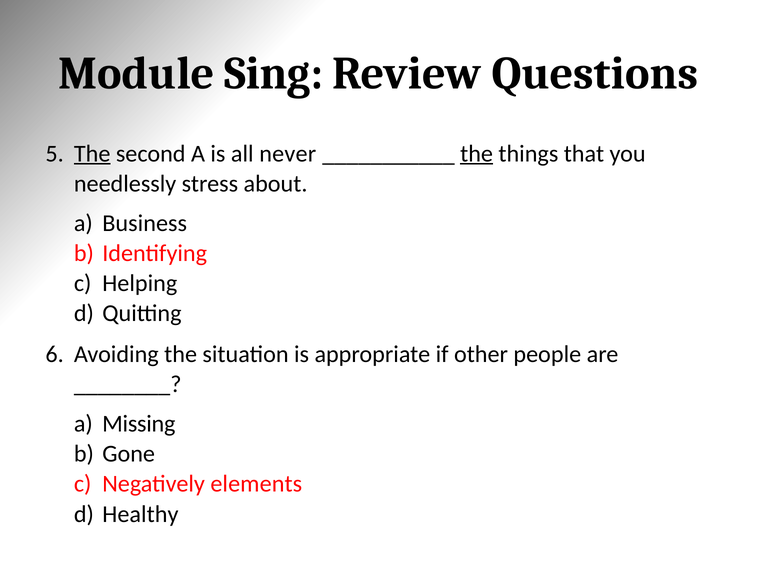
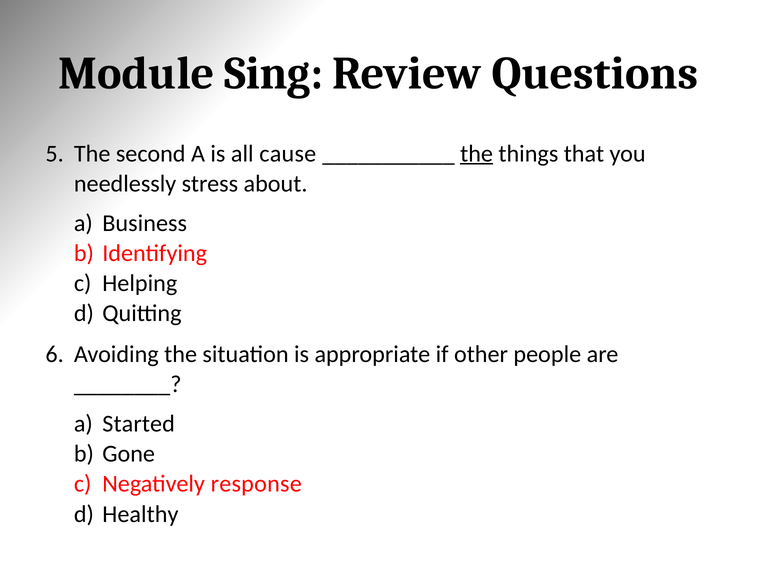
The underline: present -> none (92, 153)
never: never -> cause (288, 153)
Missing: Missing -> Started (139, 424)
elements: elements -> response (256, 484)
